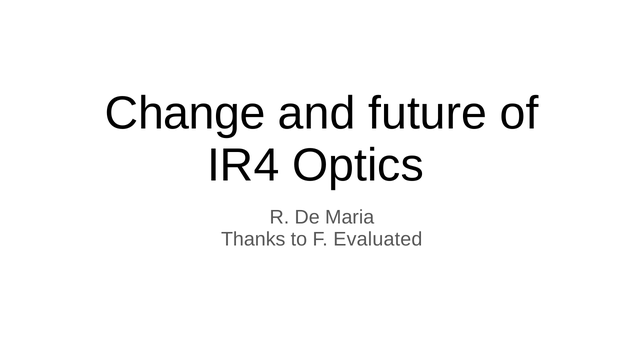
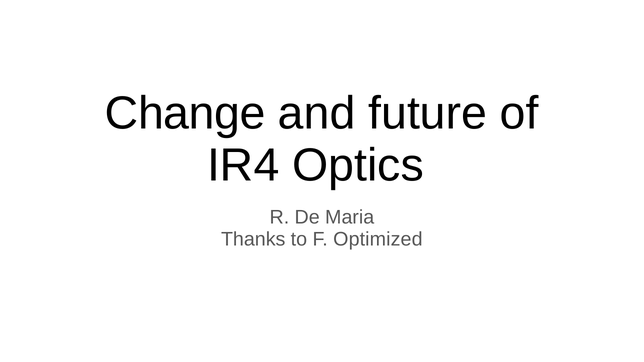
Evaluated: Evaluated -> Optimized (378, 239)
